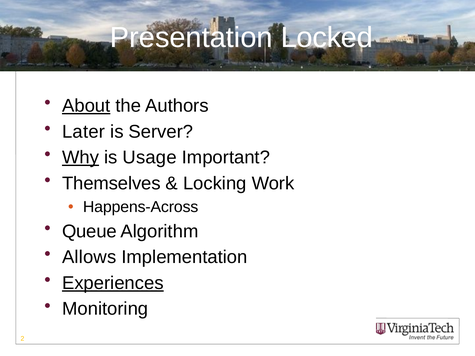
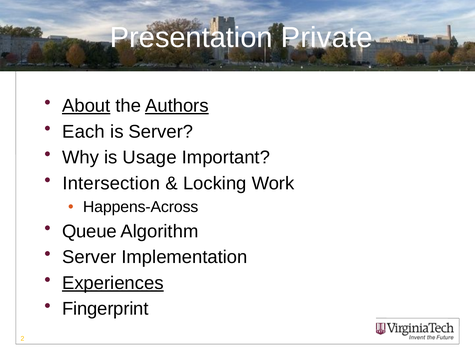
Locked: Locked -> Private (327, 38)
Authors underline: none -> present (177, 106)
Later: Later -> Each (84, 132)
Why underline: present -> none (81, 158)
Themselves: Themselves -> Intersection (111, 183)
Allows: Allows -> Server (89, 257)
Monitoring: Monitoring -> Fingerprint (105, 309)
